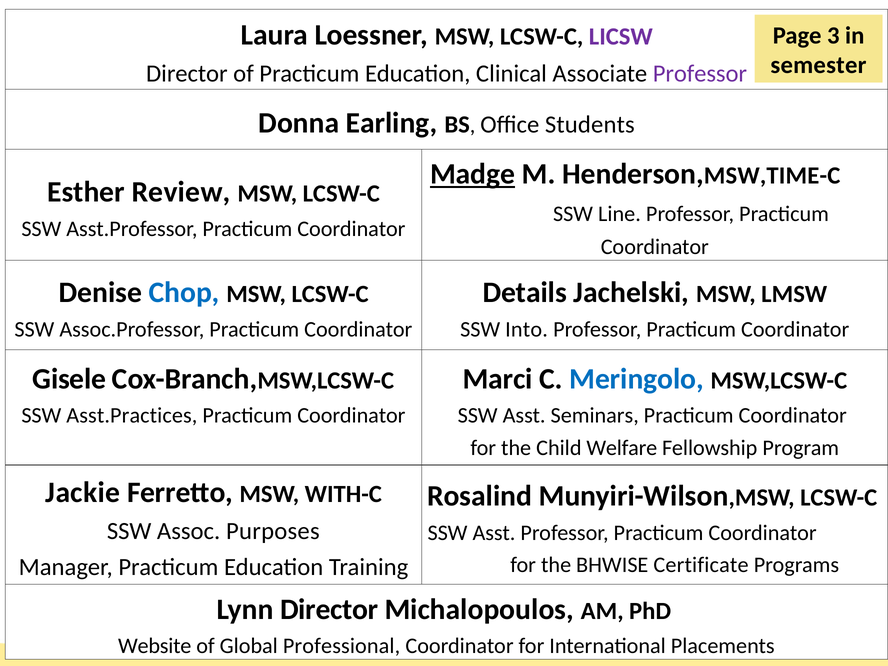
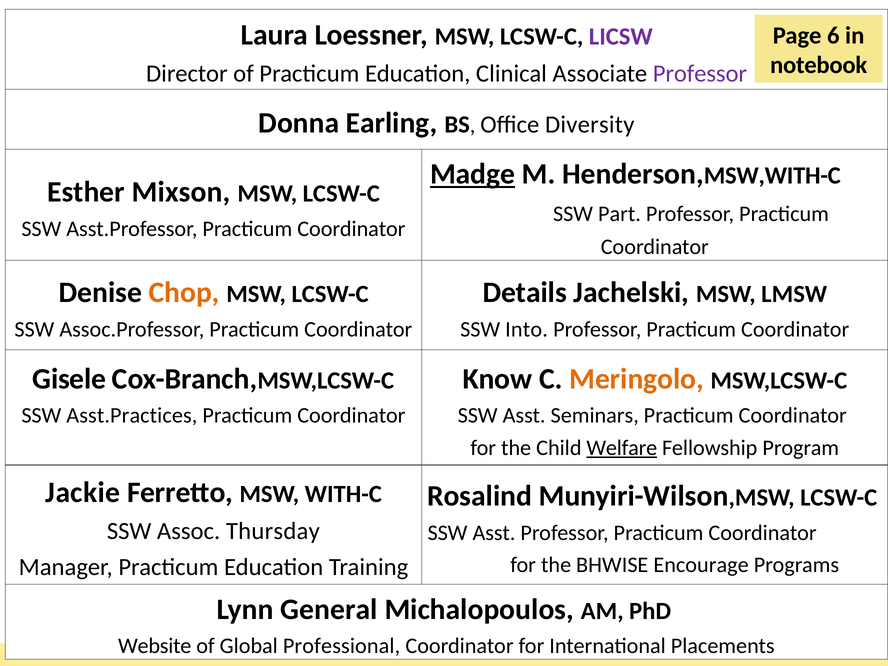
3: 3 -> 6 (833, 36)
semester: semester -> notebook (819, 65)
Students: Students -> Diversity (590, 124)
MSW,TIME-C: MSW,TIME-C -> MSW,WITH-C (772, 176)
Review: Review -> Mixson (181, 192)
Line: Line -> Part (619, 214)
Chop colour: blue -> orange (184, 292)
Marci: Marci -> Know (497, 379)
Meringolo colour: blue -> orange (637, 379)
Welfare underline: none -> present (622, 448)
Purposes: Purposes -> Thursday (273, 531)
Certificate: Certificate -> Encourage (701, 565)
Lynn Director: Director -> General (329, 609)
